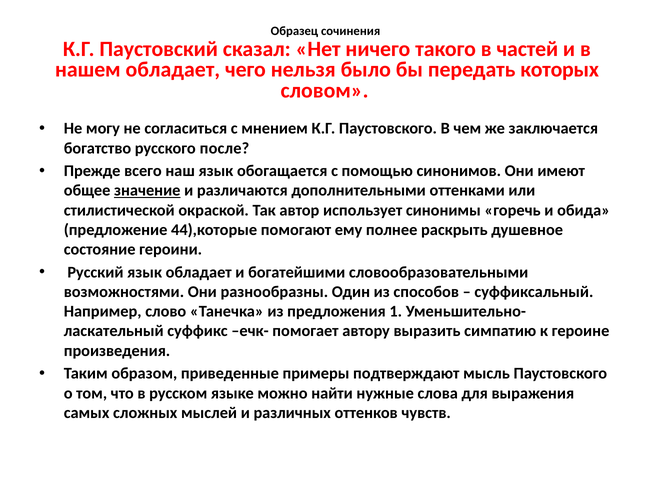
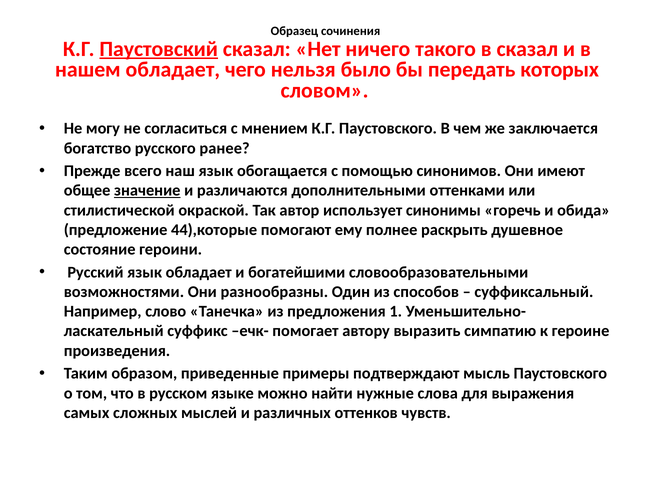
Паустовский underline: none -> present (159, 49)
в частей: частей -> сказал (527, 49)
после: после -> ранее (225, 148)
